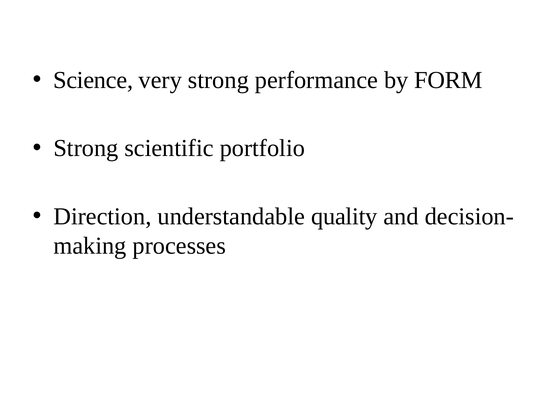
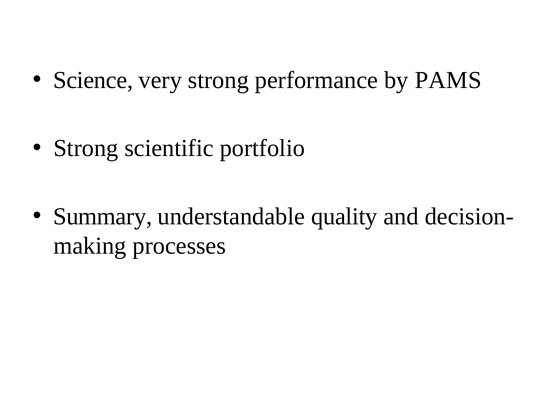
FORM: FORM -> PAMS (448, 80)
Direction: Direction -> Summary (103, 216)
